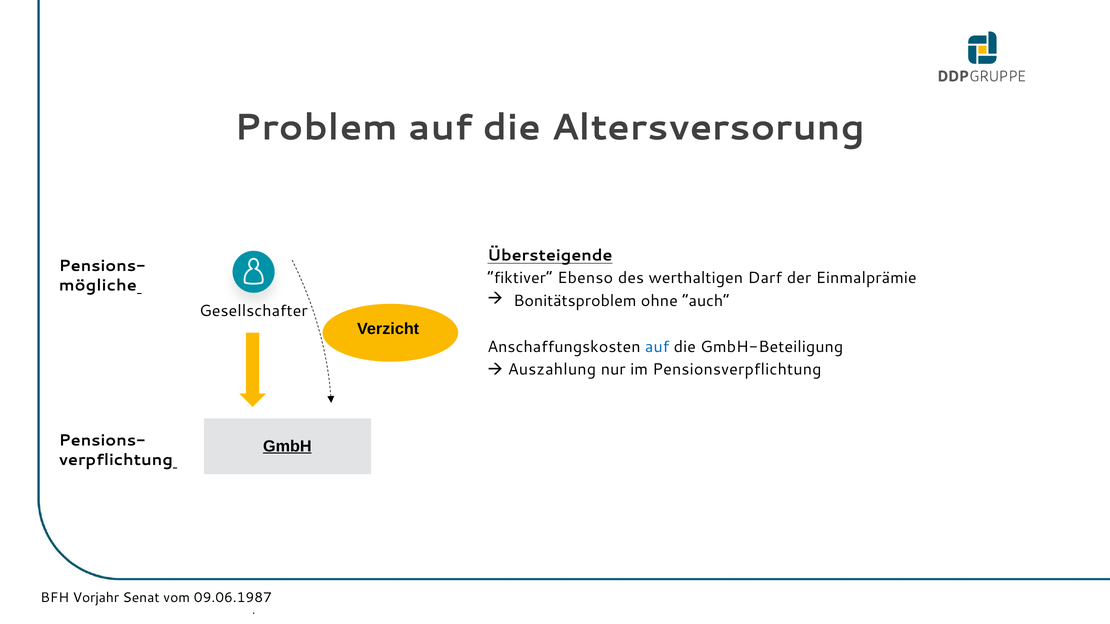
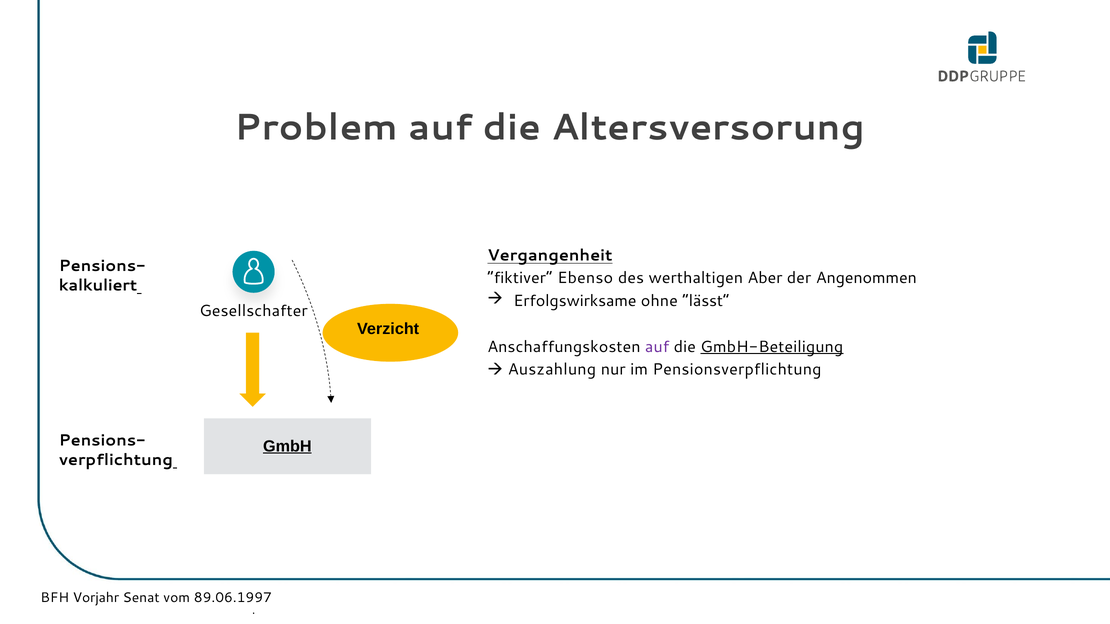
Übersteigende: Übersteigende -> Vergangenheit (550, 255)
Darf: Darf -> Aber (765, 278)
Einmalprämie: Einmalprämie -> Angenommen (866, 278)
mögliche: mögliche -> kalkuliert (98, 286)
Bonitätsproblem: Bonitätsproblem -> Erfolgswirksame (575, 301)
auch: auch -> lässt (706, 301)
auf colour: blue -> purple (657, 347)
GmbH-Beteiligung underline: none -> present (772, 347)
09.06.1987: 09.06.1987 -> 89.06.1997 (233, 598)
